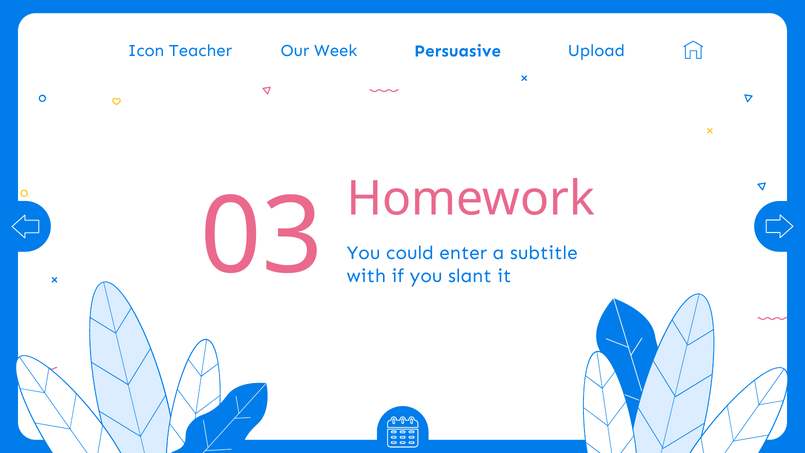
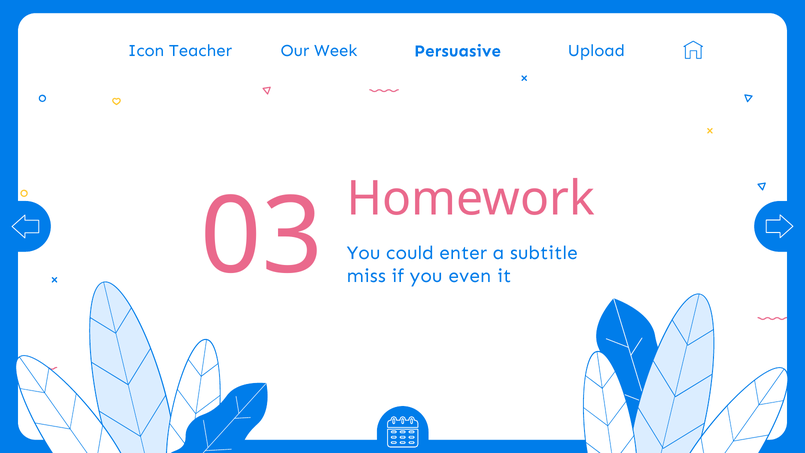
with: with -> miss (366, 276)
slant: slant -> even (470, 276)
